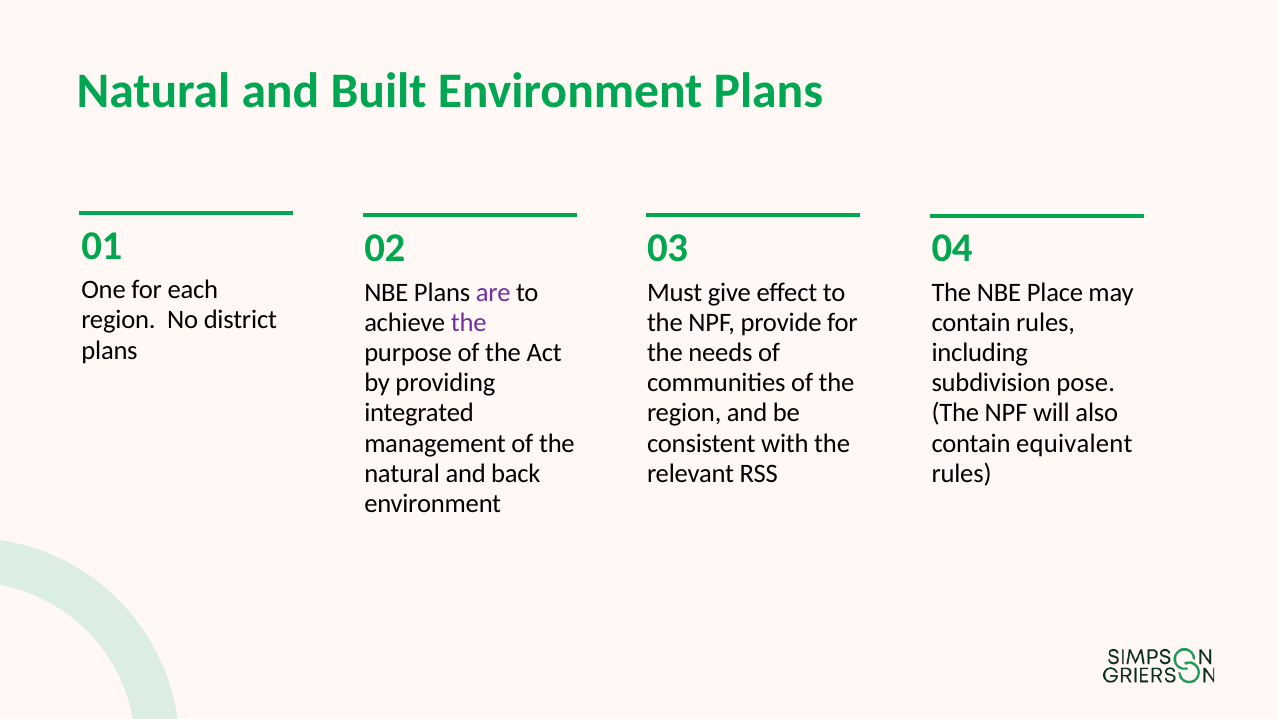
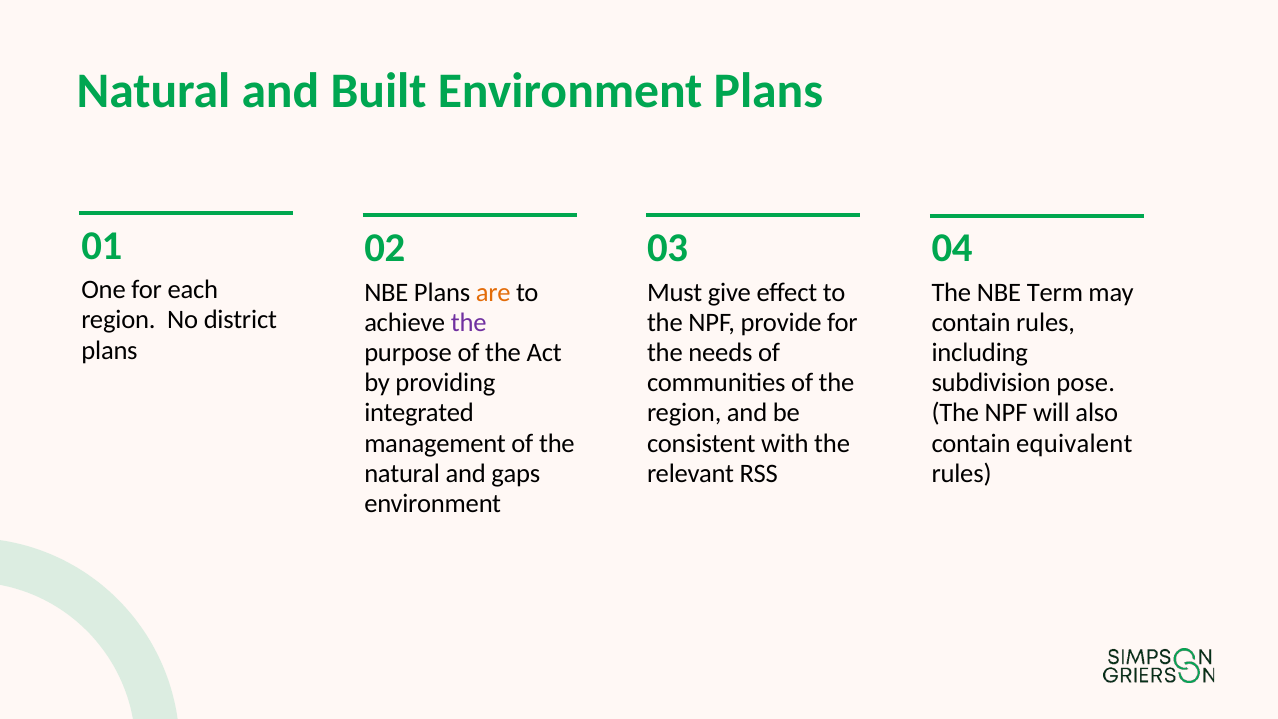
are colour: purple -> orange (493, 292)
Place: Place -> Term (1055, 292)
back: back -> gaps (516, 473)
